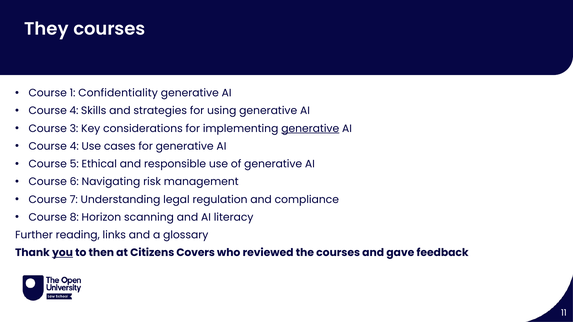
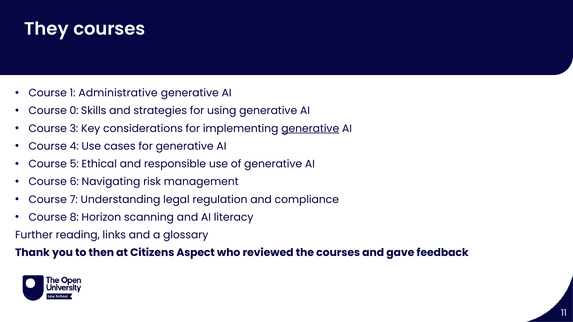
Confidentiality: Confidentiality -> Administrative (118, 93)
4: 4 -> 0 (74, 111)
you underline: present -> none (63, 253)
Covers: Covers -> Aspect (196, 253)
